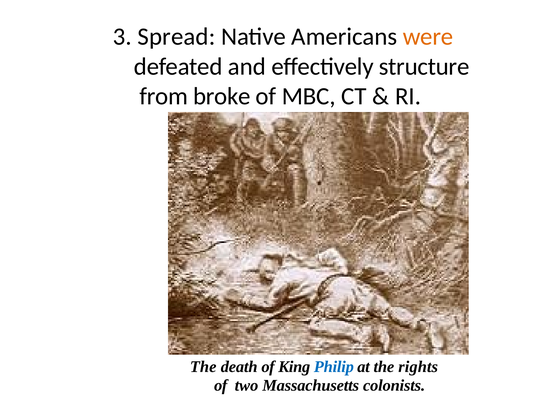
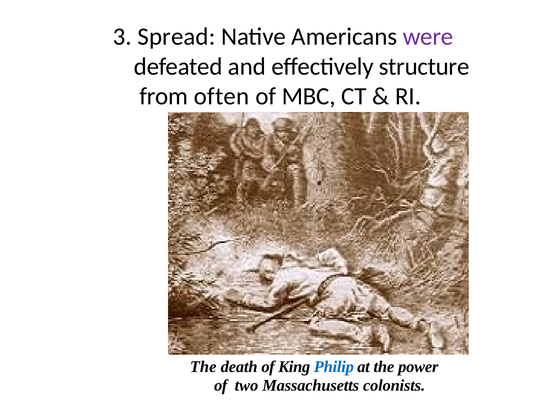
were colour: orange -> purple (428, 37)
broke: broke -> often (222, 96)
rights: rights -> power (418, 367)
